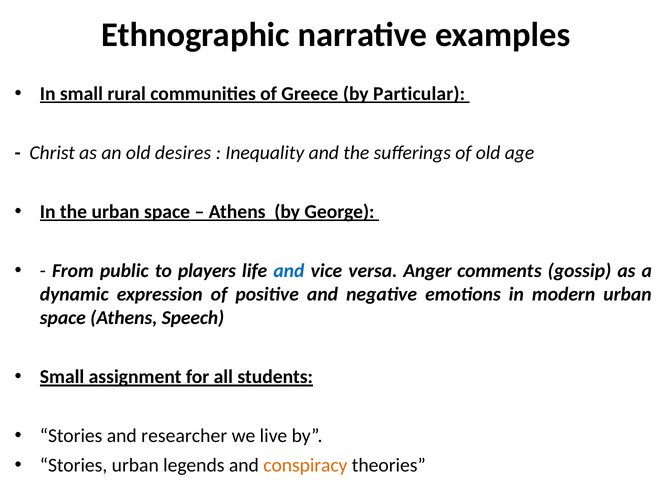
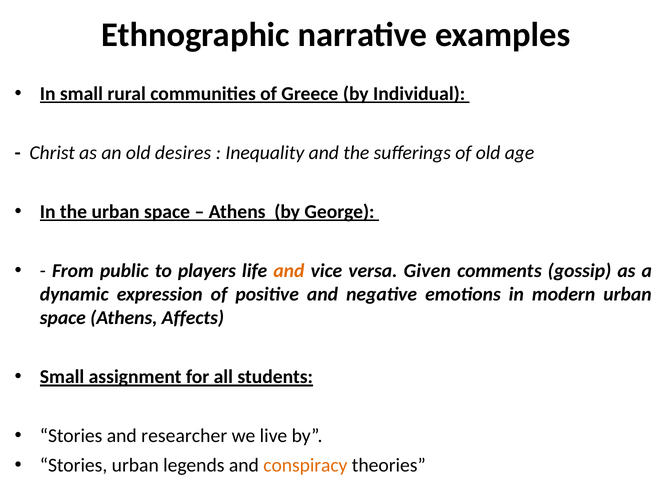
Particular: Particular -> Individual (419, 94)
and colour: blue -> orange (289, 271)
Anger: Anger -> Given (427, 271)
Speech: Speech -> Affects (193, 318)
